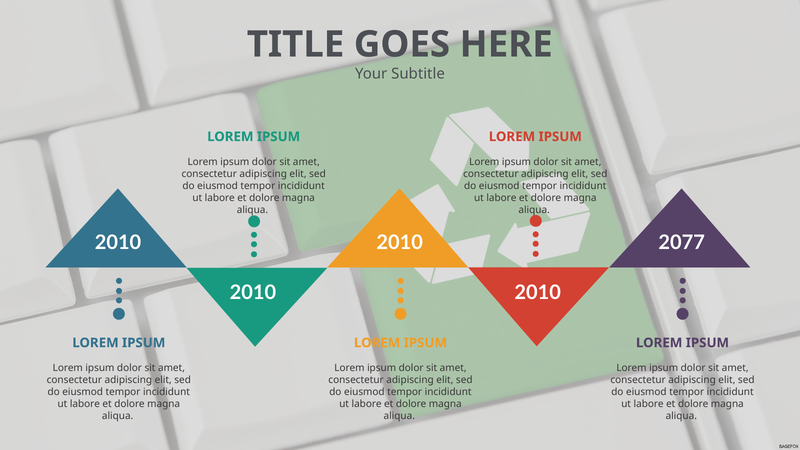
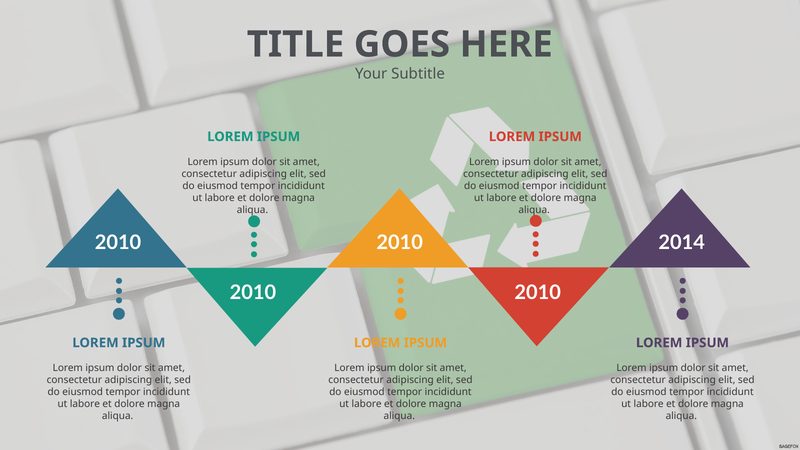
2077: 2077 -> 2014 (682, 243)
